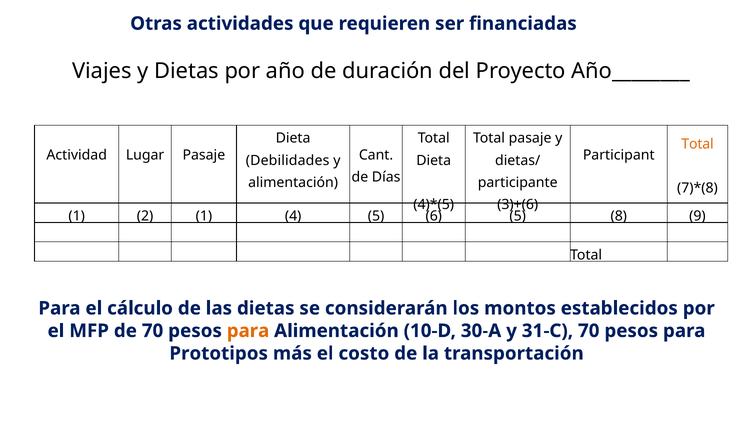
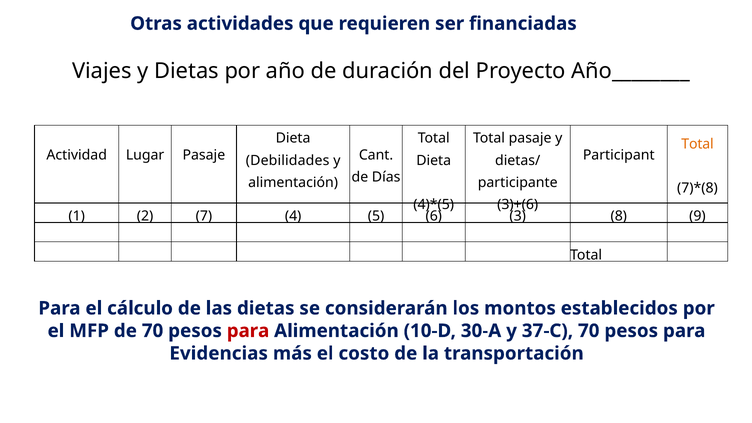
2 1: 1 -> 7 (204, 216)
6 5: 5 -> 3 (518, 216)
para colour: orange -> red (248, 331)
31-C: 31-C -> 37-C (547, 331)
Prototipos: Prototipos -> Evidencias (219, 353)
